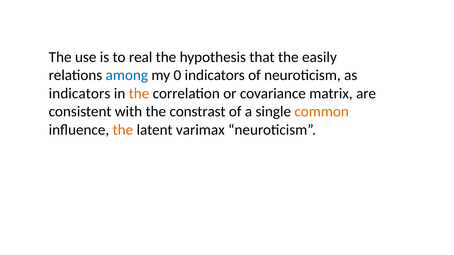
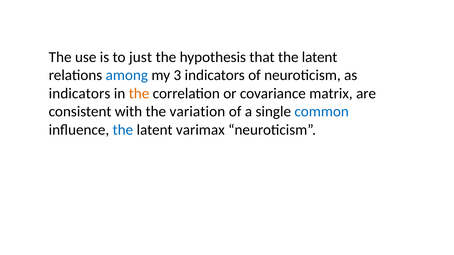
real: real -> just (141, 57)
that the easily: easily -> latent (320, 57)
0: 0 -> 3 (177, 75)
constrast: constrast -> variation (197, 112)
common colour: orange -> blue (322, 112)
the colour: orange -> blue (123, 130)
